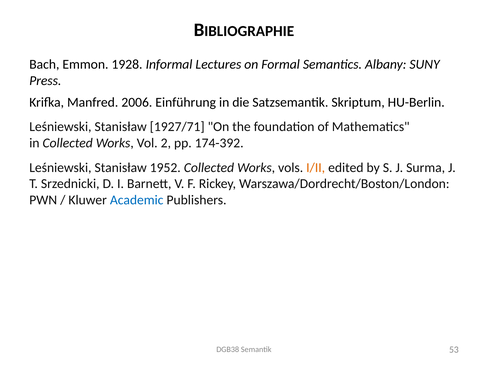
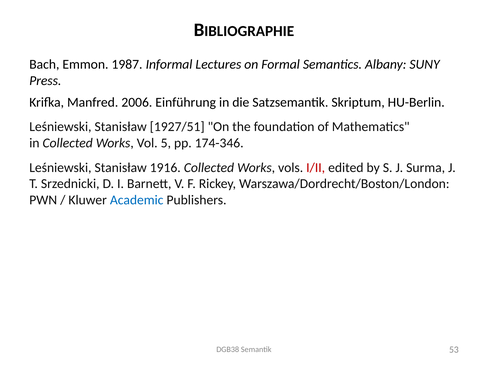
1928: 1928 -> 1987 (127, 64)
1927/71: 1927/71 -> 1927/51 (177, 127)
2: 2 -> 5 (166, 143)
174-392: 174-392 -> 174-346 (219, 143)
1952: 1952 -> 1916 (165, 168)
I/II colour: orange -> red (316, 168)
